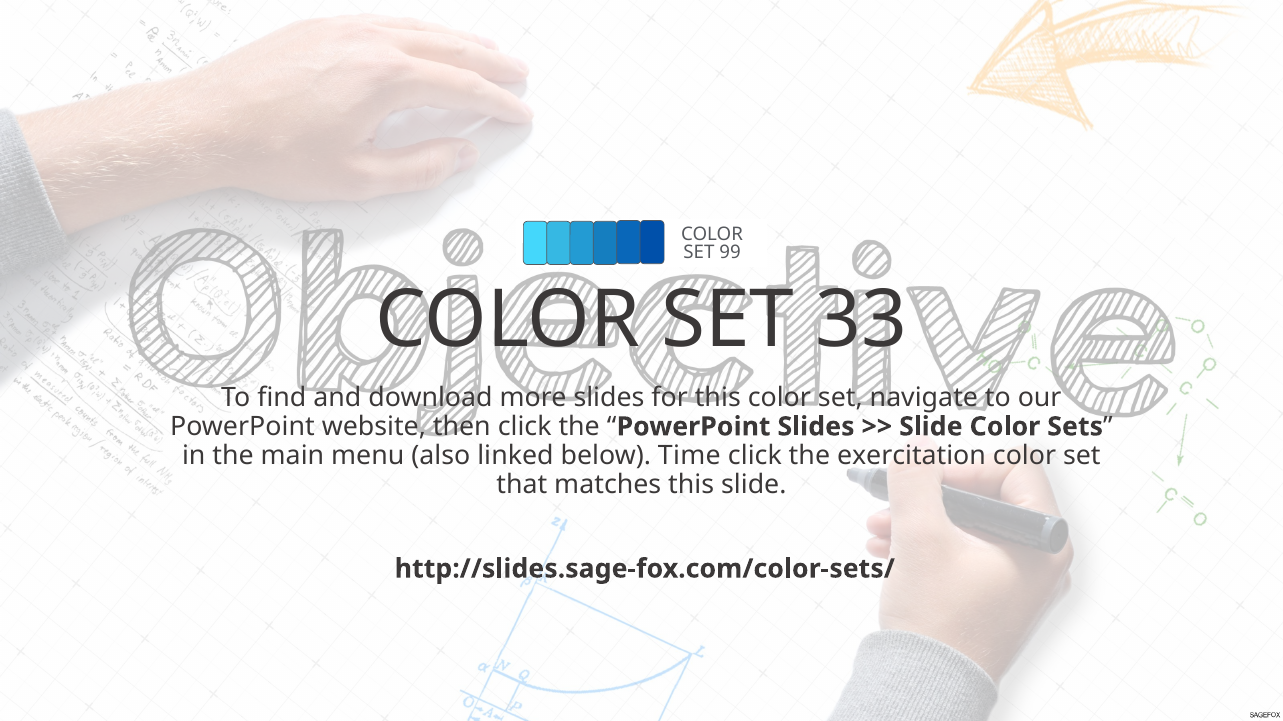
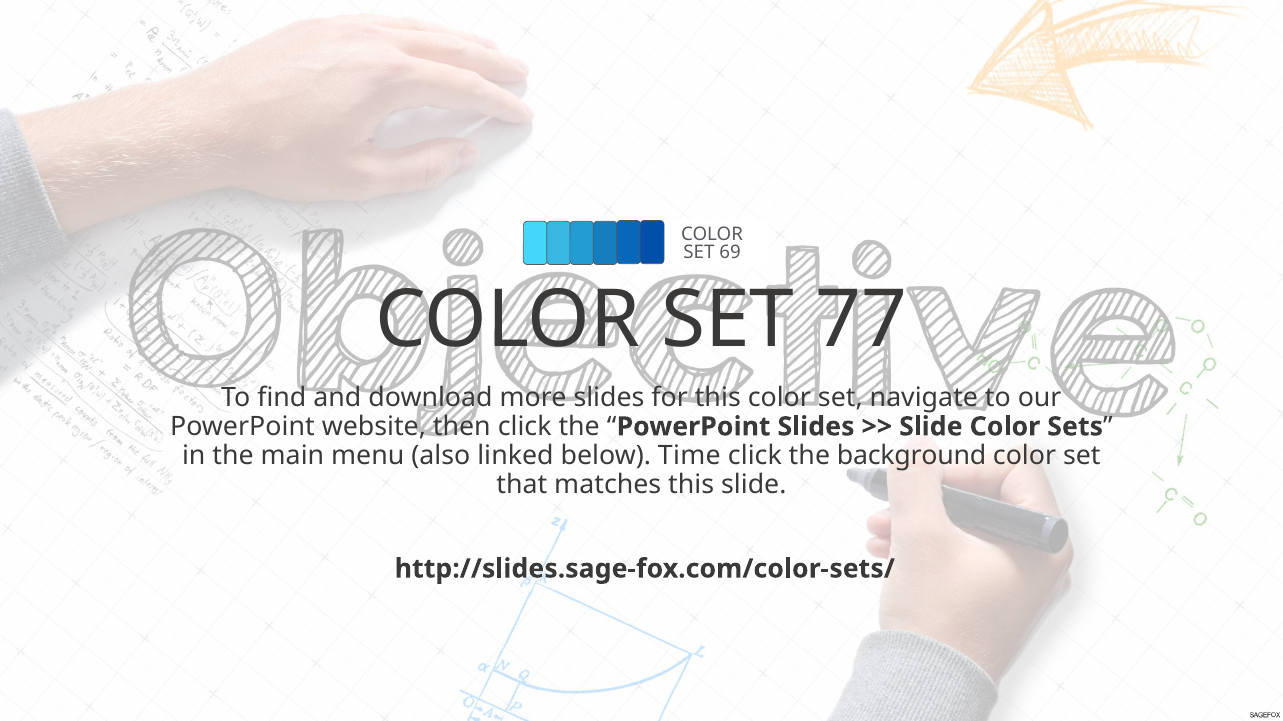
99: 99 -> 69 (730, 253)
33: 33 -> 77 (861, 321)
exercitation: exercitation -> background (912, 456)
